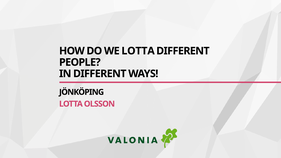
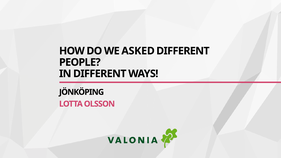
WE LOTTA: LOTTA -> ASKED (138, 51)
